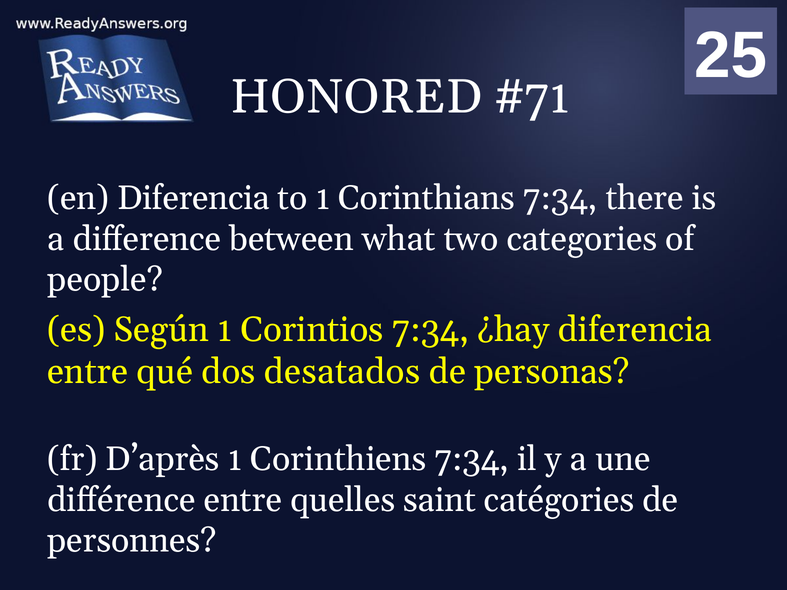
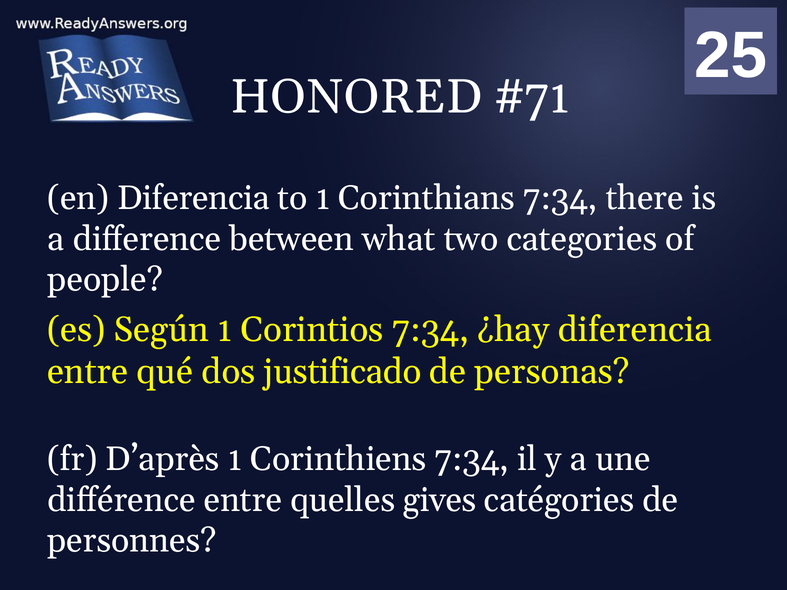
desatados: desatados -> justificado (342, 372)
saint: saint -> gives (440, 500)
